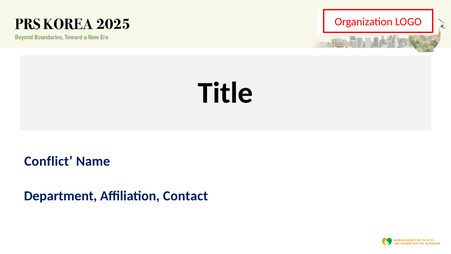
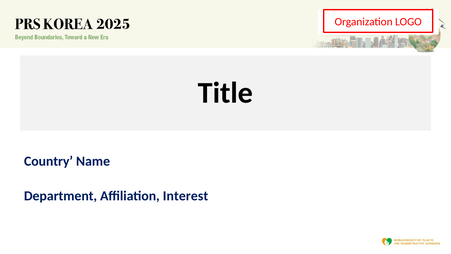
Conflict: Conflict -> Country (48, 161)
Contact: Contact -> Interest (186, 196)
